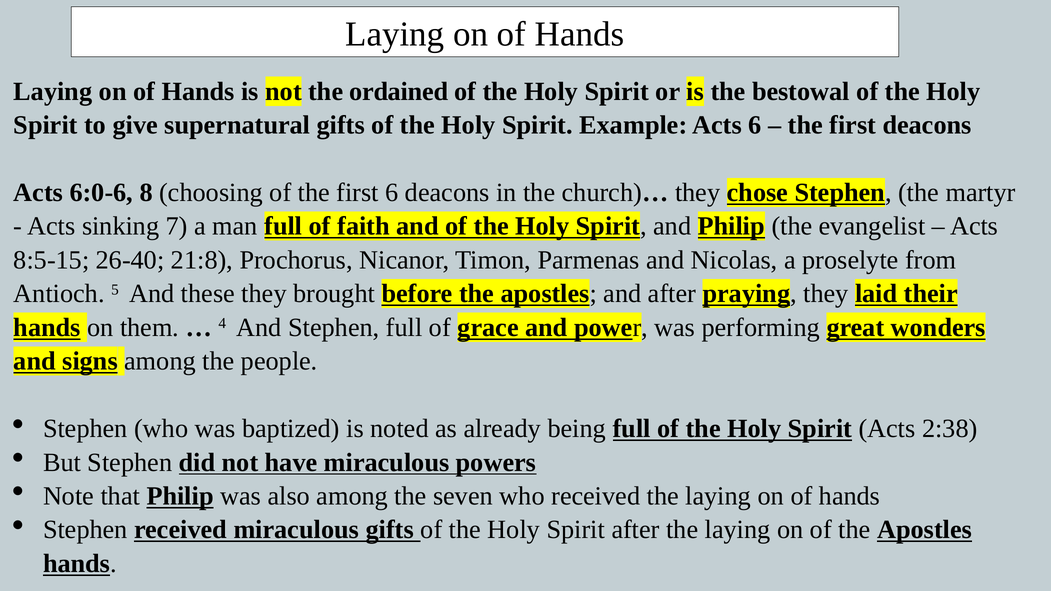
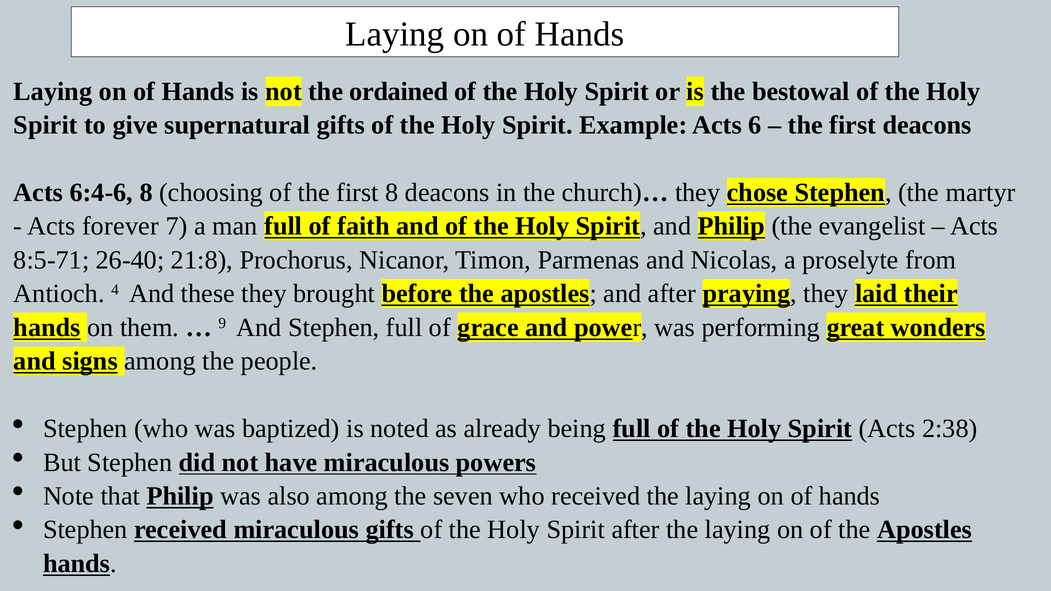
6:0-6: 6:0-6 -> 6:4-6 (101, 193)
first 6: 6 -> 8 (392, 193)
sinking: sinking -> forever (121, 226)
8:5-15: 8:5-15 -> 8:5-71 (51, 260)
5: 5 -> 4 (115, 290)
4: 4 -> 9 (222, 323)
